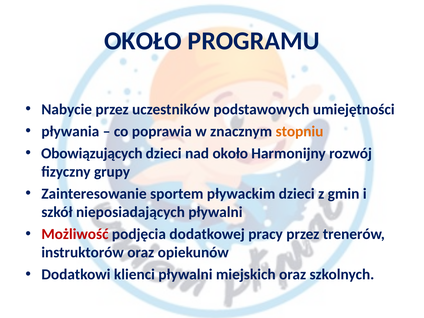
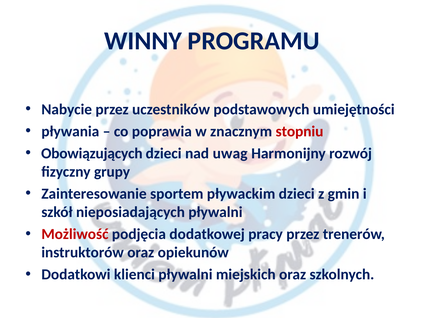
OKOŁO: OKOŁO -> WINNY (143, 41)
stopniu colour: orange -> red (300, 131)
nad około: około -> uwag (230, 153)
